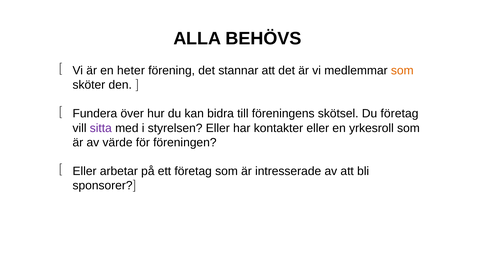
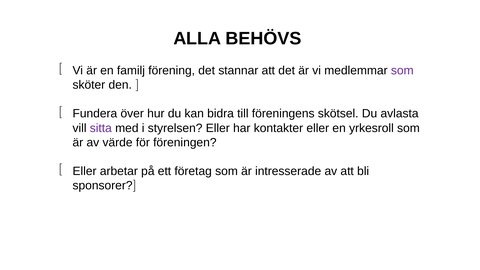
heter: heter -> familj (131, 70)
som colour: orange -> purple (402, 70)
Du företag: företag -> avlasta (400, 114)
